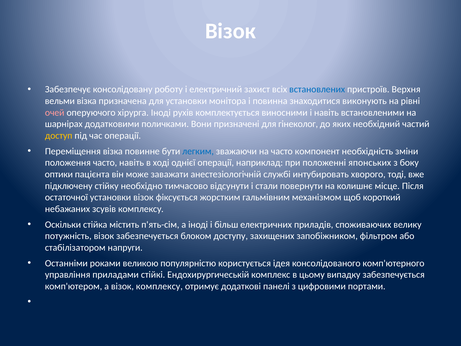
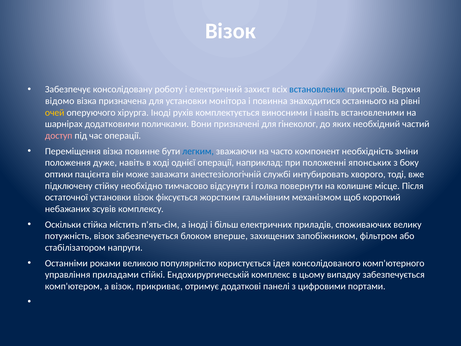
вельми: вельми -> відомо (60, 101)
виконують: виконують -> останнього (365, 101)
очей colour: pink -> yellow (55, 112)
доступ colour: yellow -> pink (59, 136)
положення часто: часто -> дуже (105, 163)
стали: стали -> голка (267, 186)
доступу: доступу -> вперше (231, 236)
візок комплексу: комплексу -> прикриває (159, 286)
